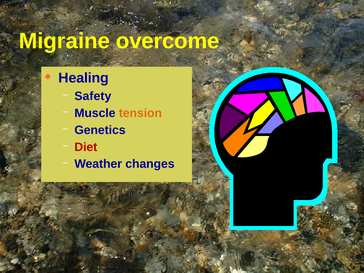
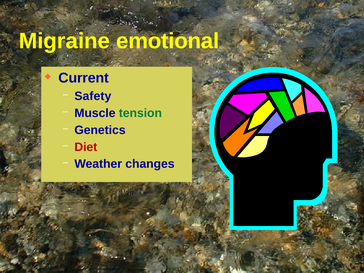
overcome: overcome -> emotional (168, 41)
Healing: Healing -> Current (84, 78)
tension colour: orange -> green (140, 113)
